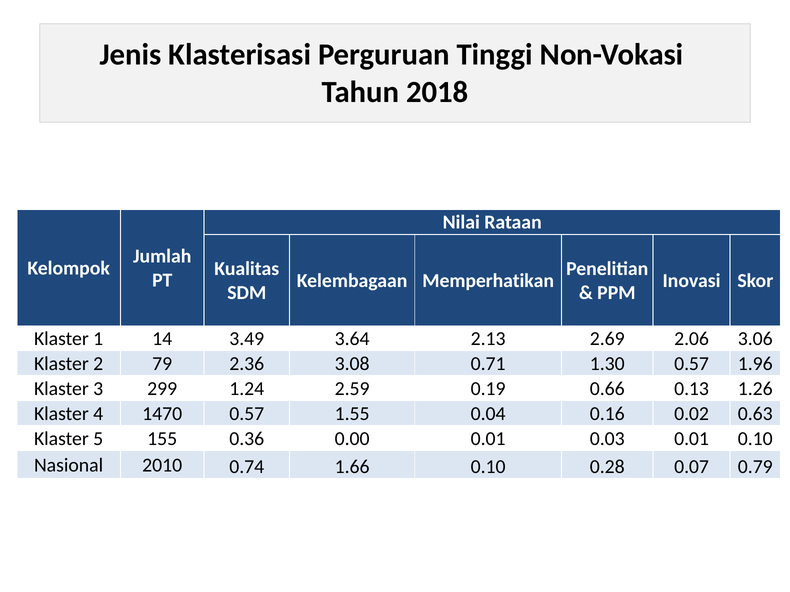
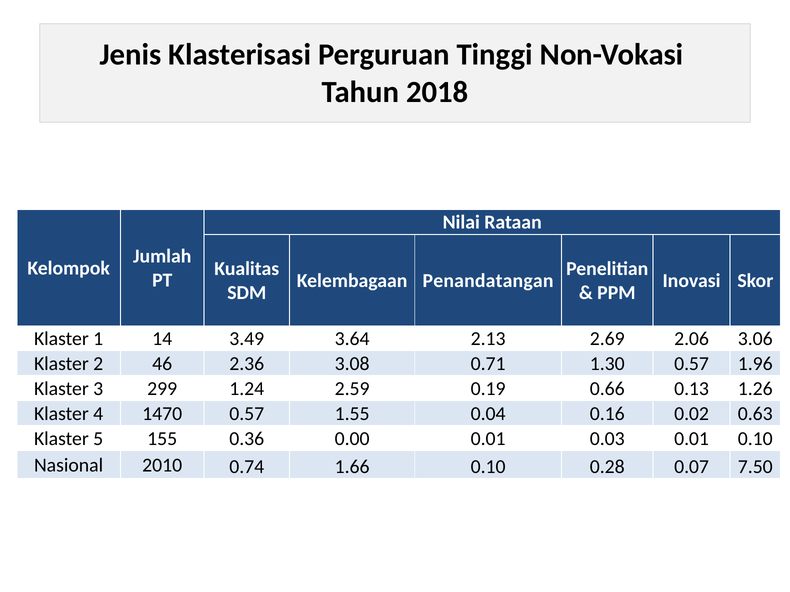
Memperhatikan: Memperhatikan -> Penandatangan (488, 281)
79: 79 -> 46 (162, 364)
0.79: 0.79 -> 7.50 (755, 467)
